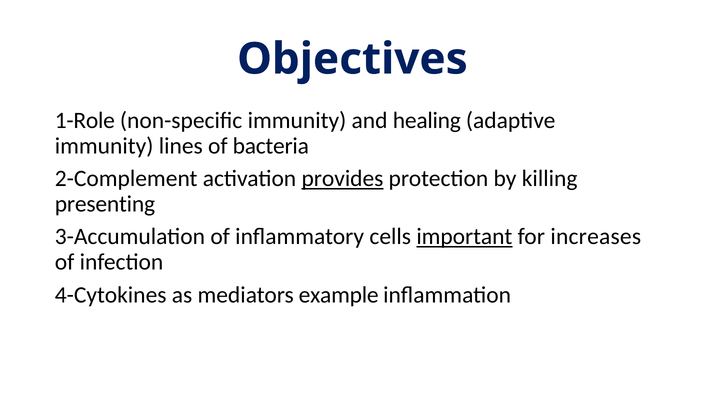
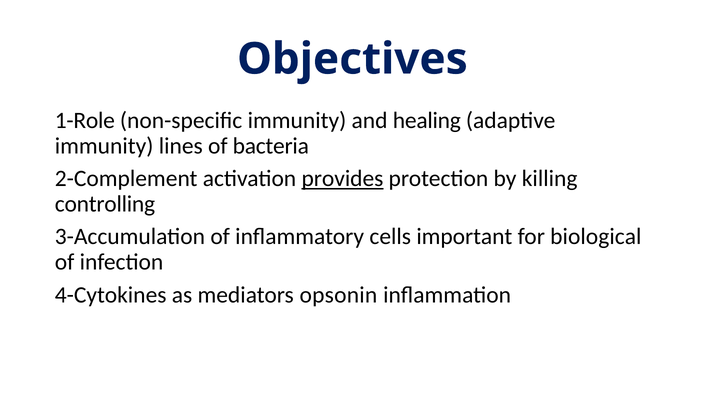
presenting: presenting -> controlling (105, 204)
important underline: present -> none (464, 237)
increases: increases -> biological (596, 237)
example: example -> opsonin (338, 295)
